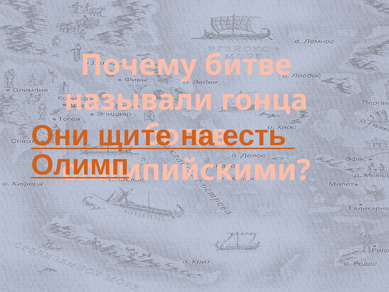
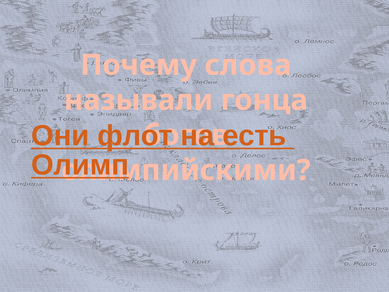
битве: битве -> слова (248, 65)
щите: щите -> флот (135, 136)
